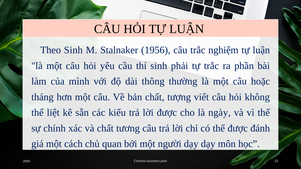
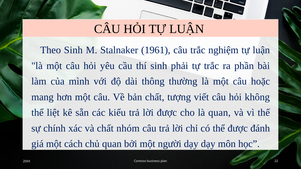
1956: 1956 -> 1961 (156, 50)
tháng: tháng -> mang (42, 97)
là ngày: ngày -> quan (219, 113)
tương: tương -> nhóm (128, 129)
